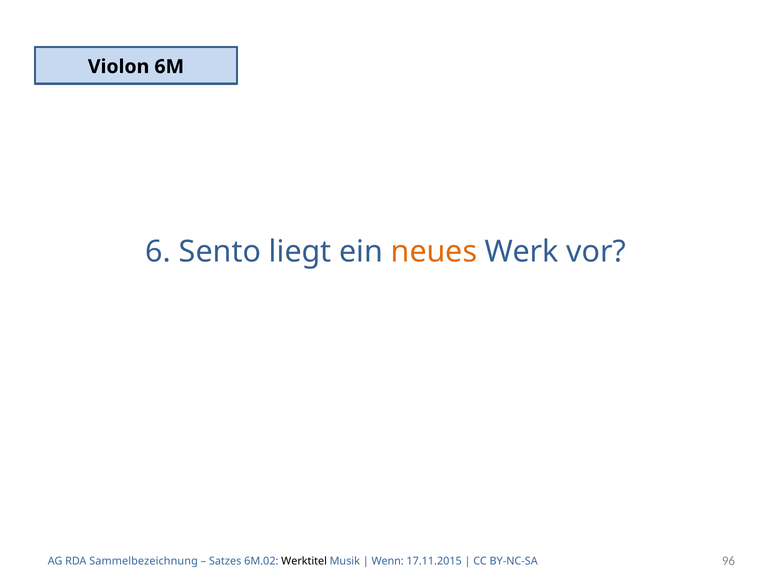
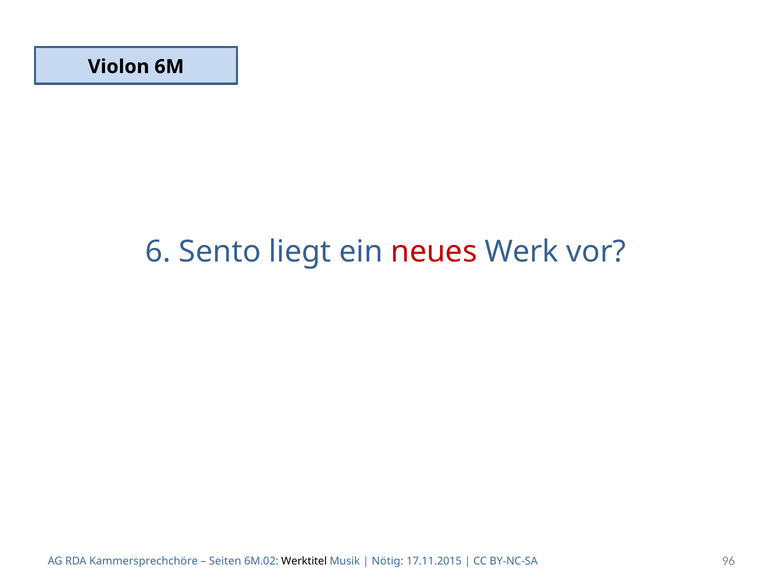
neues colour: orange -> red (434, 252)
Sammelbezeichnung: Sammelbezeichnung -> Kammersprechchöre (144, 562)
Satzes: Satzes -> Seiten (225, 562)
Wenn: Wenn -> Nötig (388, 562)
